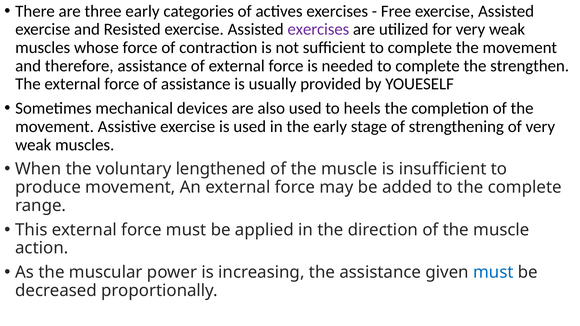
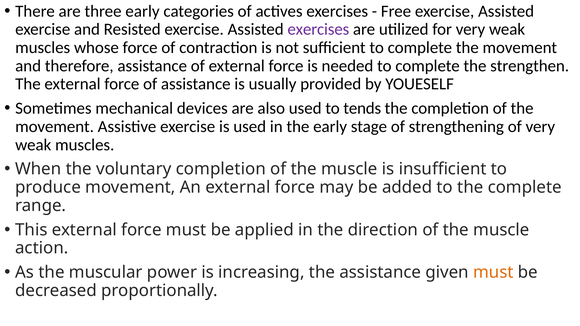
heels: heels -> tends (362, 108)
voluntary lengthened: lengthened -> completion (221, 169)
must colour: blue -> orange (493, 272)
